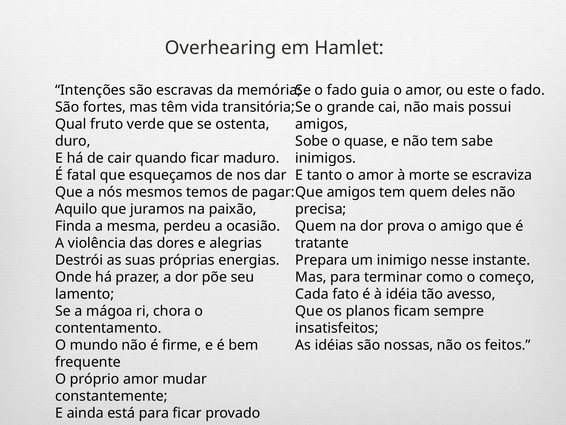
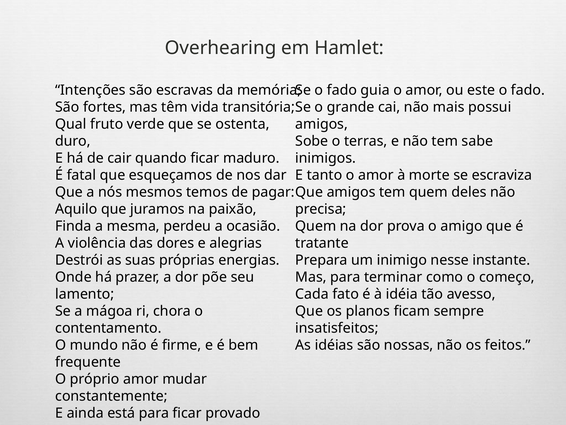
quase: quase -> terras (366, 141)
